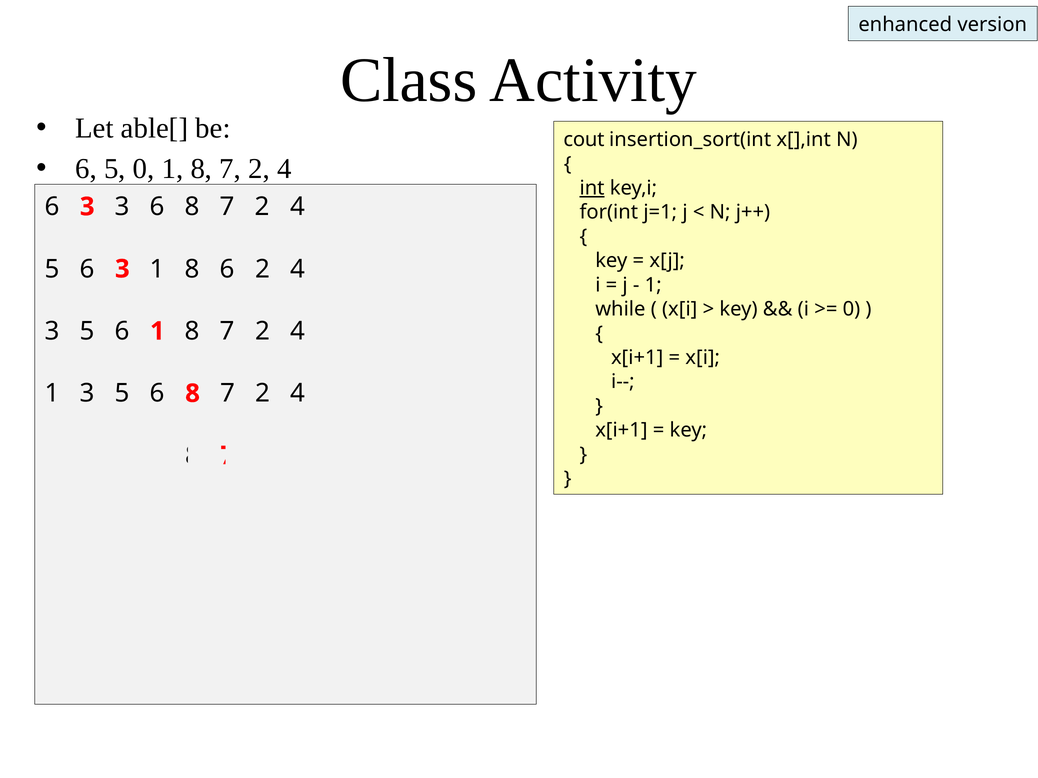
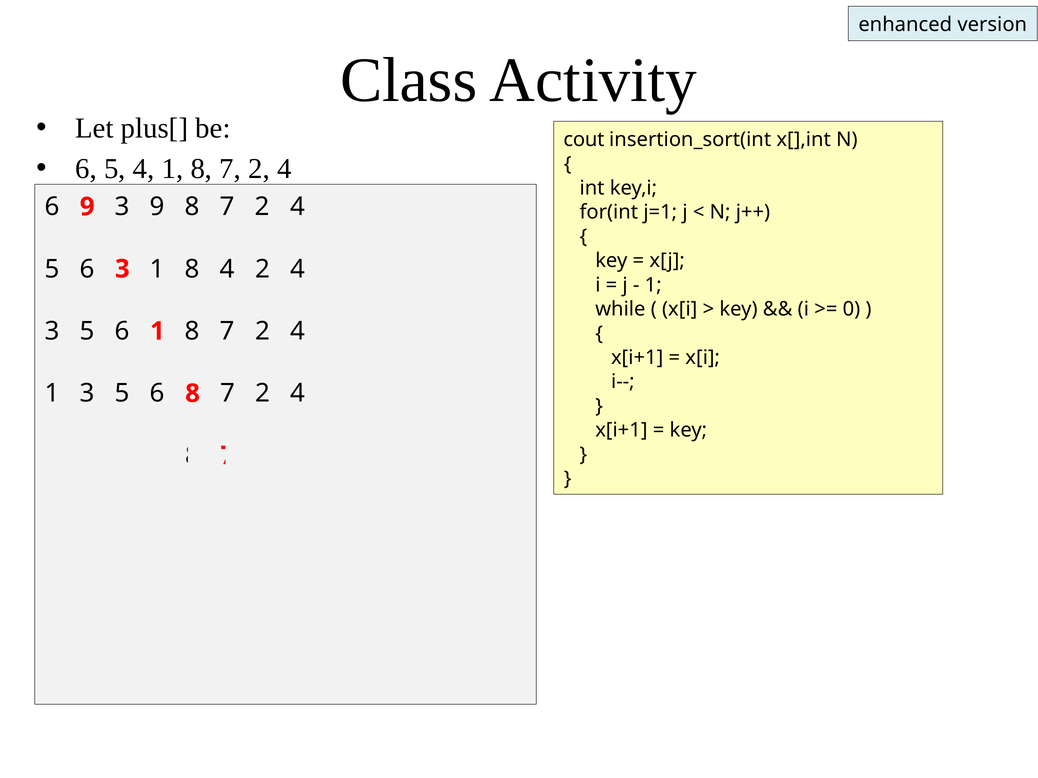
able[: able[ -> plus[ (155, 128)
5 0: 0 -> 4 (144, 169)
int underline: present -> none (592, 188)
3: 3 -> 9 (87, 207)
3 6: 6 -> 9 (157, 207)
1 8 6: 6 -> 4 (227, 269)
